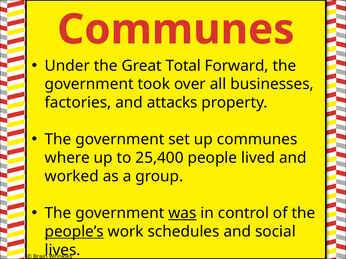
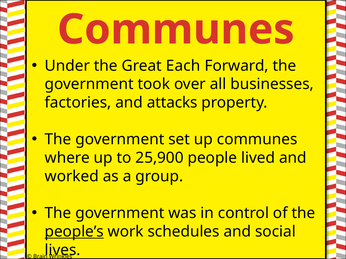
Total: Total -> Each (183, 66)
25,400: 25,400 -> 25,900 (160, 158)
was underline: present -> none (182, 214)
